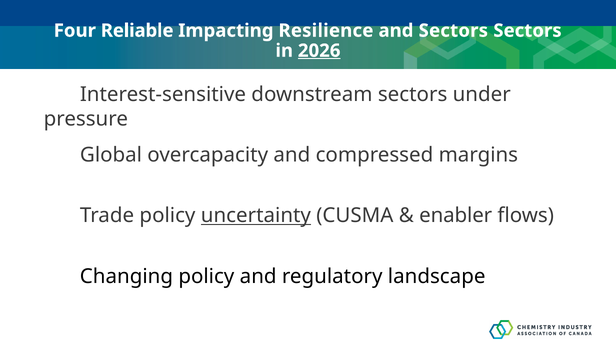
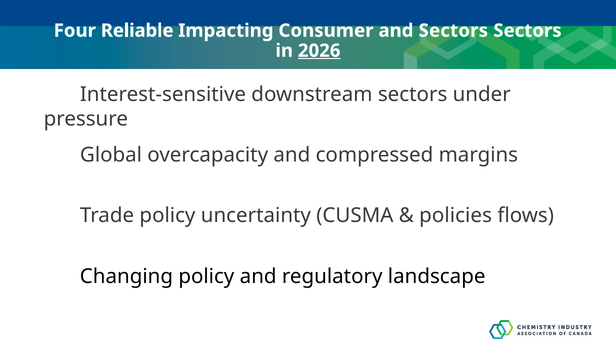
Resilience: Resilience -> Consumer (326, 31)
uncertainty underline: present -> none (256, 216)
enabler: enabler -> policies (456, 216)
